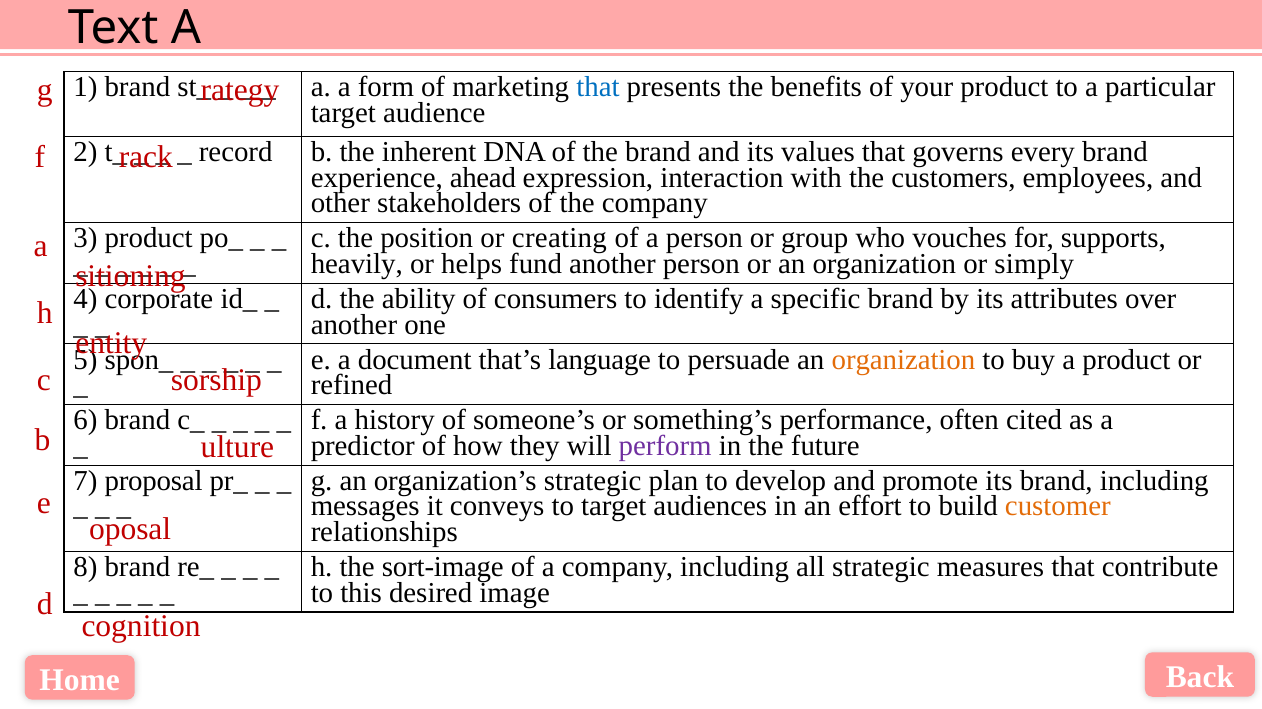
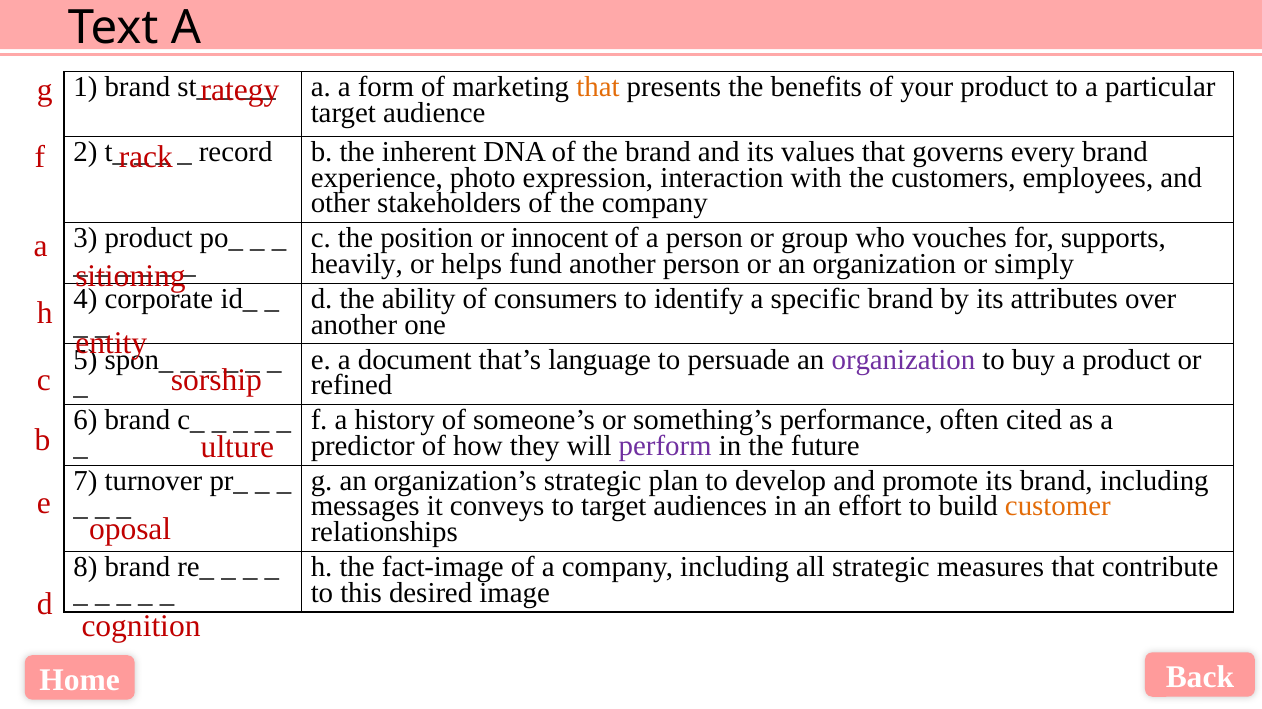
that colour: blue -> orange (598, 87)
ahead: ahead -> photo (483, 178)
creating: creating -> innocent (560, 238)
organization colour: orange -> purple (903, 360)
proposal: proposal -> turnover (153, 481)
sort-image: sort-image -> fact-image (443, 567)
